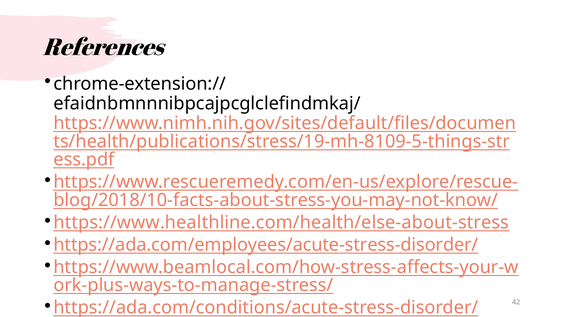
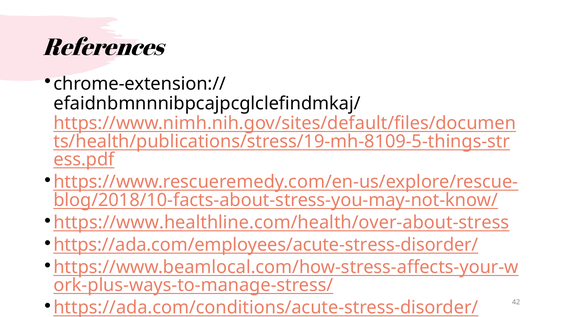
https://www.healthline.com/health/else-about-stress: https://www.healthline.com/health/else-about-stress -> https://www.healthline.com/health/over-about-stress (281, 222)
